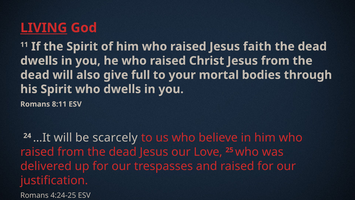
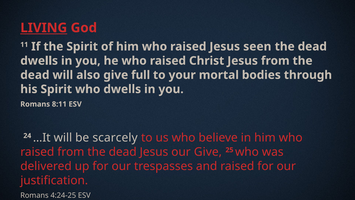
faith: faith -> seen (257, 46)
our Love: Love -> Give (208, 152)
